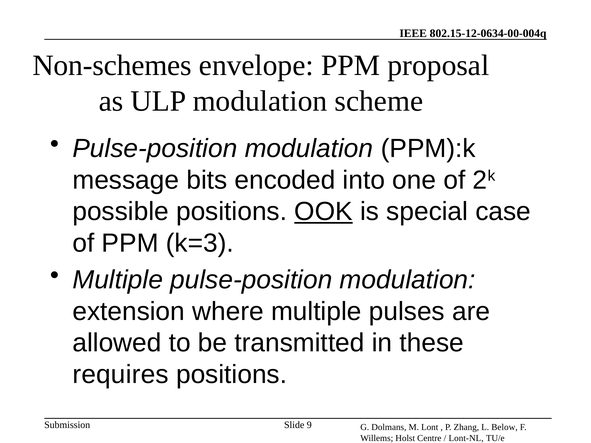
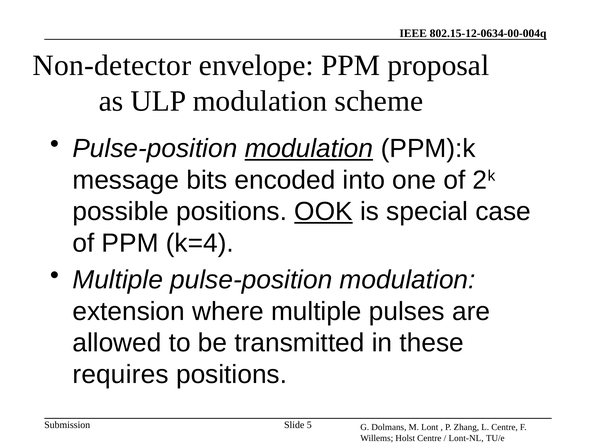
Non-schemes: Non-schemes -> Non-detector (112, 66)
modulation underline: none -> present (309, 149)
k=3: k=3 -> k=4 (200, 243)
9: 9 -> 5 (309, 425)
L Below: Below -> Centre (505, 428)
